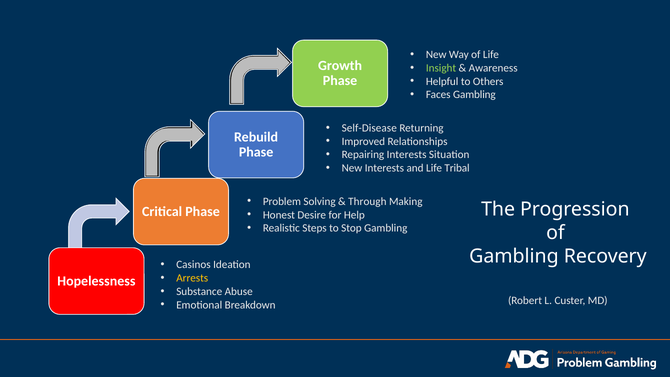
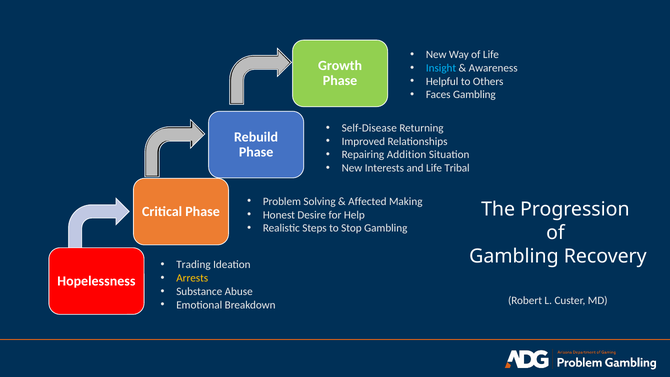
Insight colour: light green -> light blue (441, 68)
Repairing Interests: Interests -> Addition (407, 155)
Through: Through -> Affected (367, 201)
Casinos: Casinos -> Trading (193, 265)
